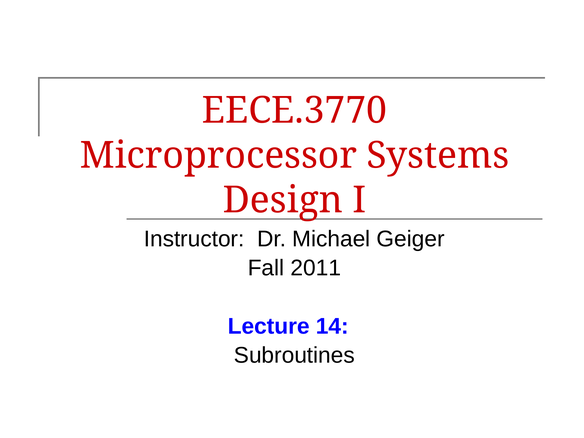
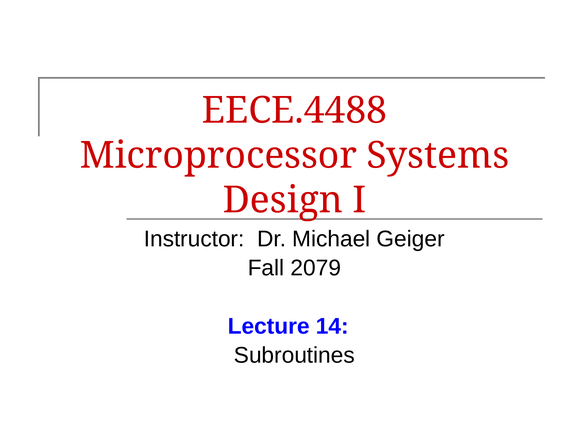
EECE.3770: EECE.3770 -> EECE.4488 (295, 111)
2011: 2011 -> 2079 (316, 268)
